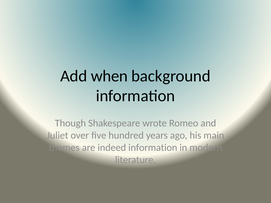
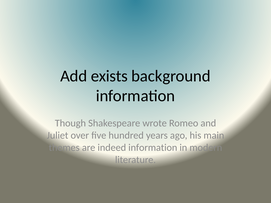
when: when -> exists (109, 76)
